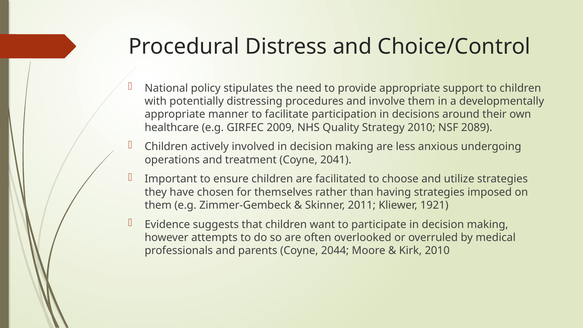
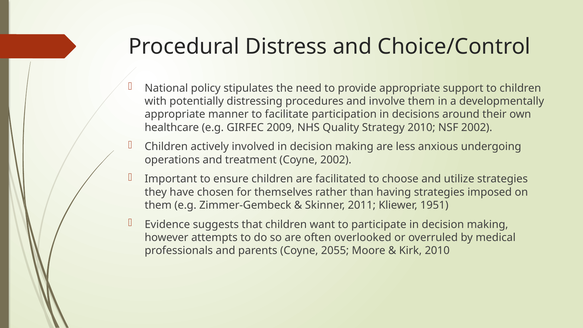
NSF 2089: 2089 -> 2002 (477, 127)
Coyne 2041: 2041 -> 2002 (336, 160)
1921: 1921 -> 1951 (434, 205)
2044: 2044 -> 2055 (335, 251)
